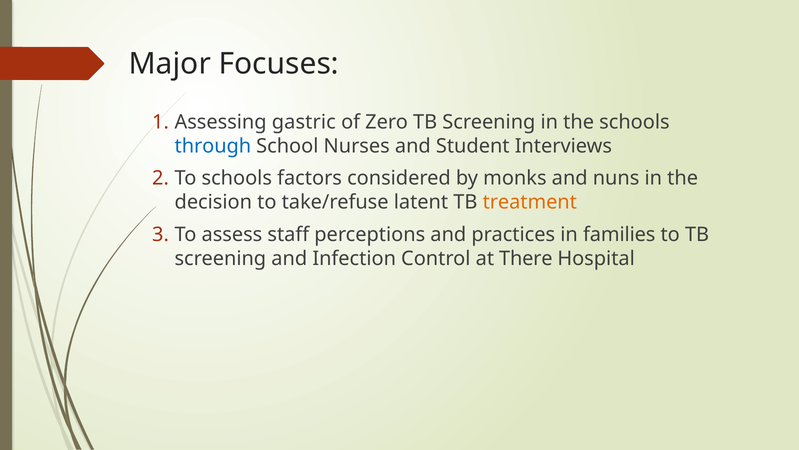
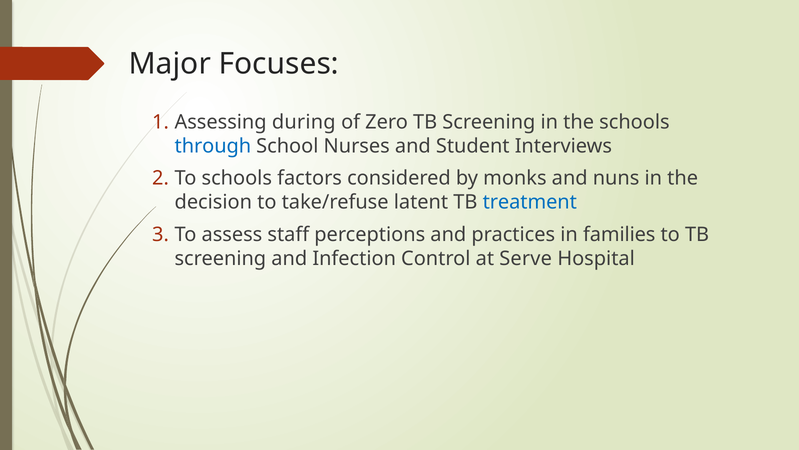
gastric: gastric -> during (304, 122)
treatment colour: orange -> blue (530, 202)
There: There -> Serve (526, 258)
